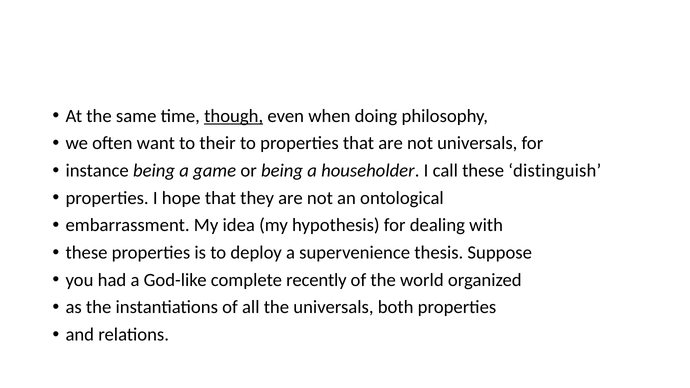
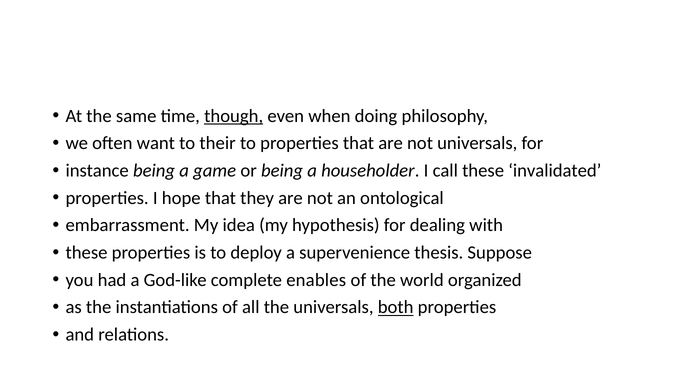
distinguish: distinguish -> invalidated (555, 171)
recently: recently -> enables (316, 280)
both underline: none -> present (396, 307)
